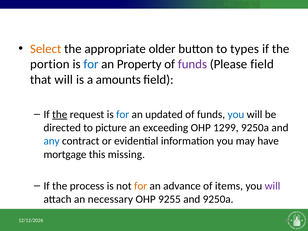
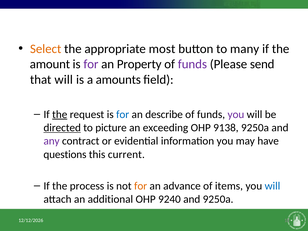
older: older -> most (162, 49)
types: types -> many (245, 49)
portion: portion -> amount (50, 64)
for colour: blue -> purple (91, 64)
Please field: field -> send (262, 64)
updated: updated -> describe (164, 114)
you colour: blue -> purple (236, 114)
directed underline: none -> present (62, 128)
1299: 1299 -> 9138 (226, 128)
any colour: blue -> purple (52, 141)
mortgage: mortgage -> questions (65, 154)
missing: missing -> current (126, 154)
will colour: purple -> blue (272, 186)
necessary: necessary -> additional (110, 199)
9255: 9255 -> 9240 (169, 199)
